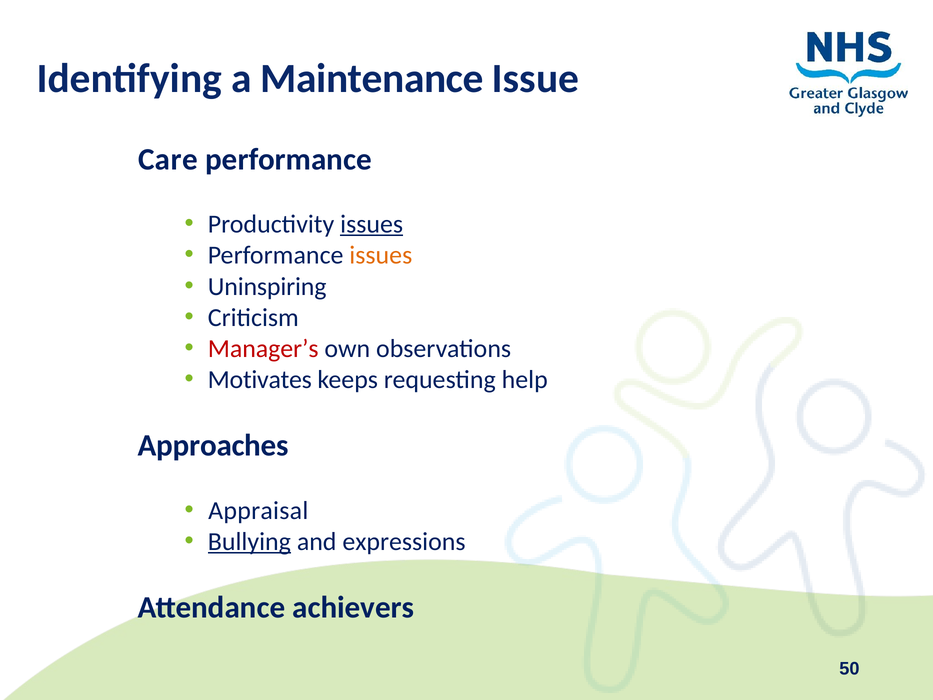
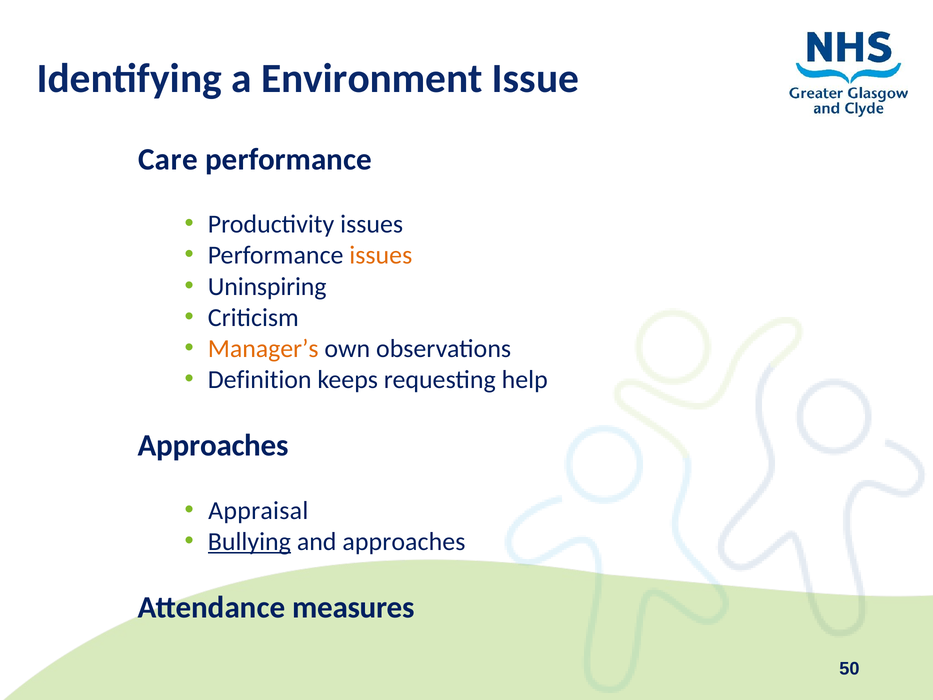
Maintenance: Maintenance -> Environment (372, 79)
issues underline: present -> none (372, 224)
Manager’s colour: red -> orange (263, 349)
Motivates: Motivates -> Definition (260, 380)
and expressions: expressions -> approaches (404, 542)
achievers: achievers -> measures (353, 607)
